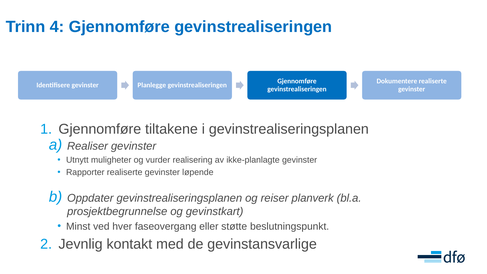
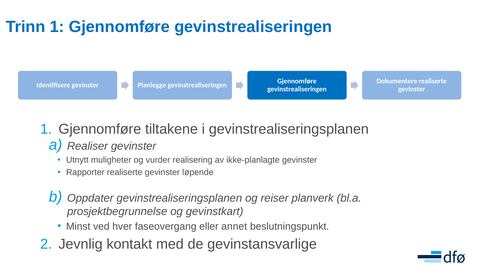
Trinn 4: 4 -> 1 (57, 27)
støtte: støtte -> annet (234, 226)
